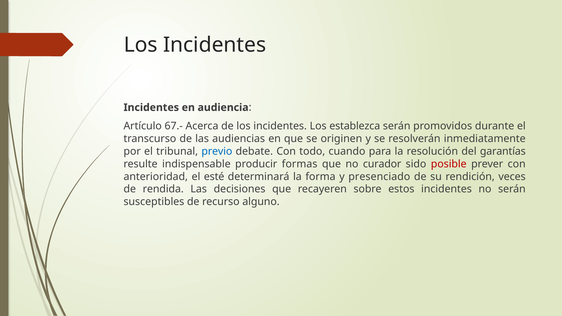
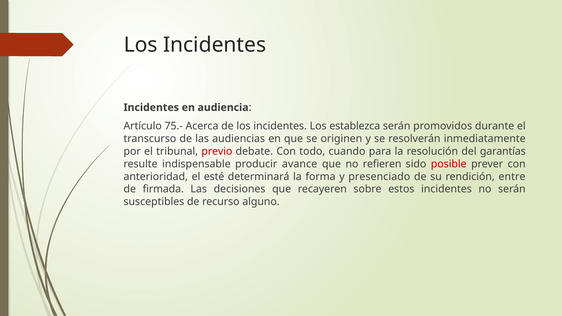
67.-: 67.- -> 75.- (174, 126)
previo colour: blue -> red (217, 151)
formas: formas -> avance (300, 164)
curador: curador -> refieren (382, 164)
veces: veces -> entre (512, 177)
rendida: rendida -> firmada (163, 189)
